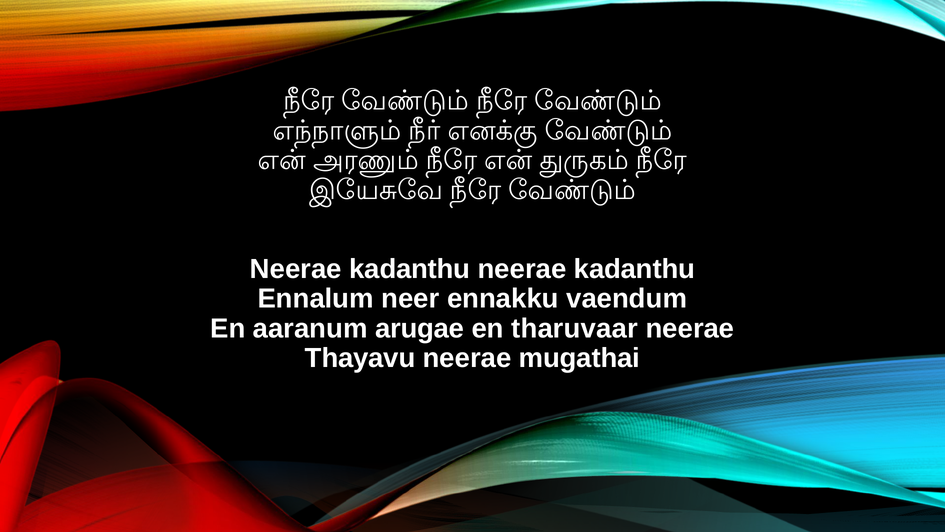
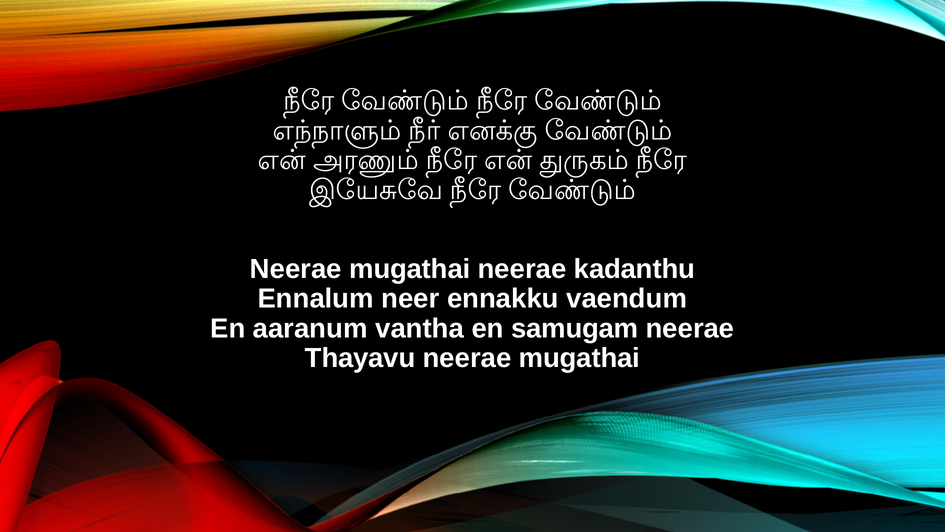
kadanthu: kadanthu -> mugathai (410, 269)
arugae: arugae -> vantha (420, 328)
tharuvaar: tharuvaar -> samugam (575, 328)
